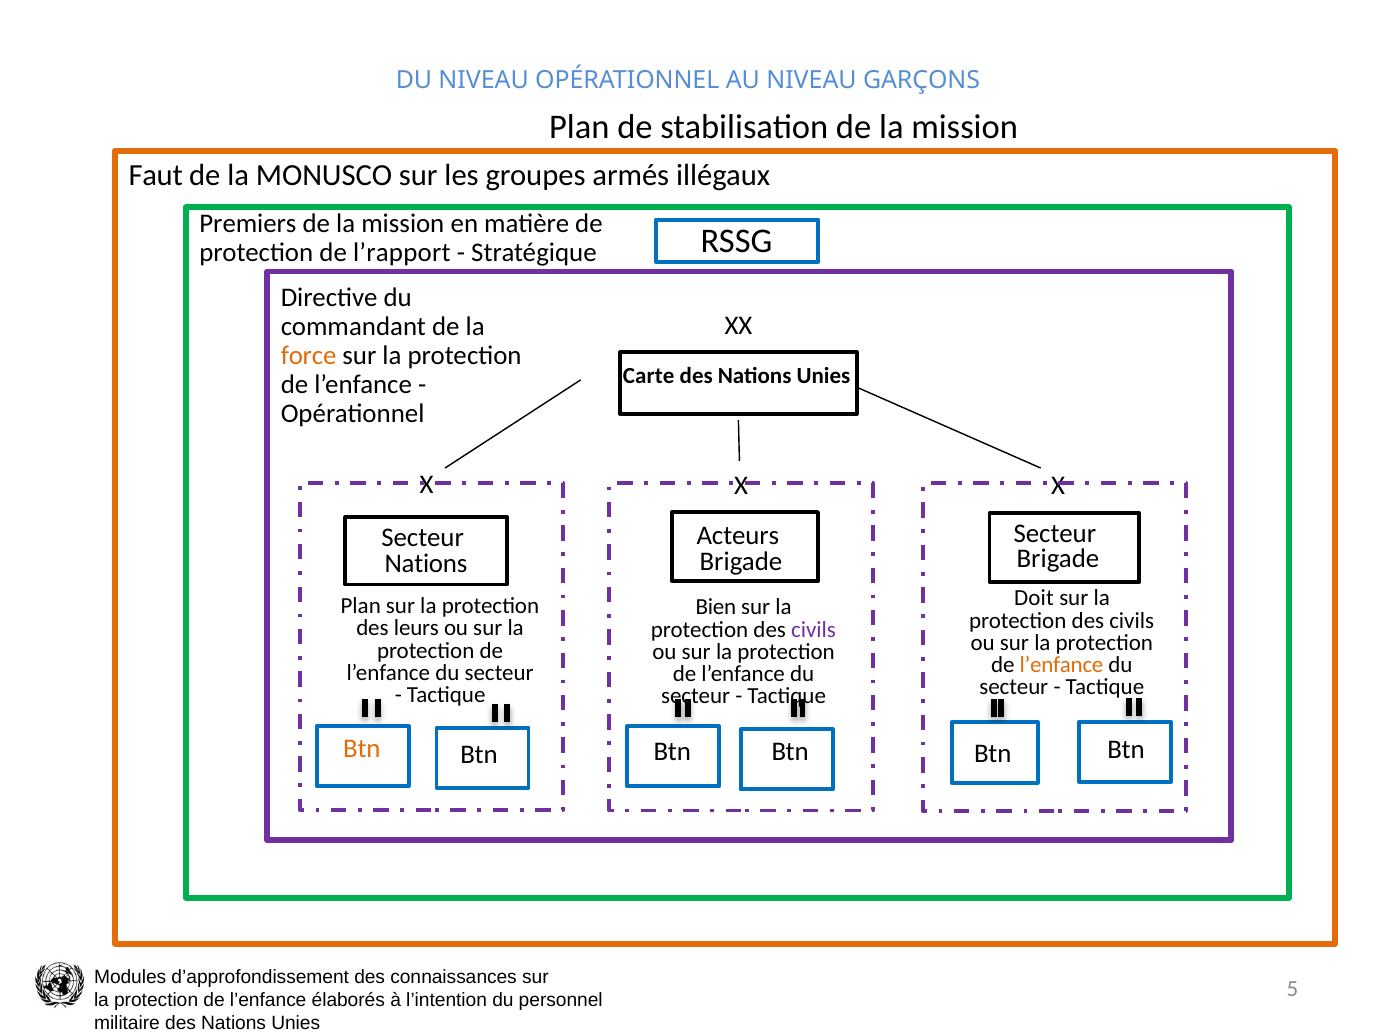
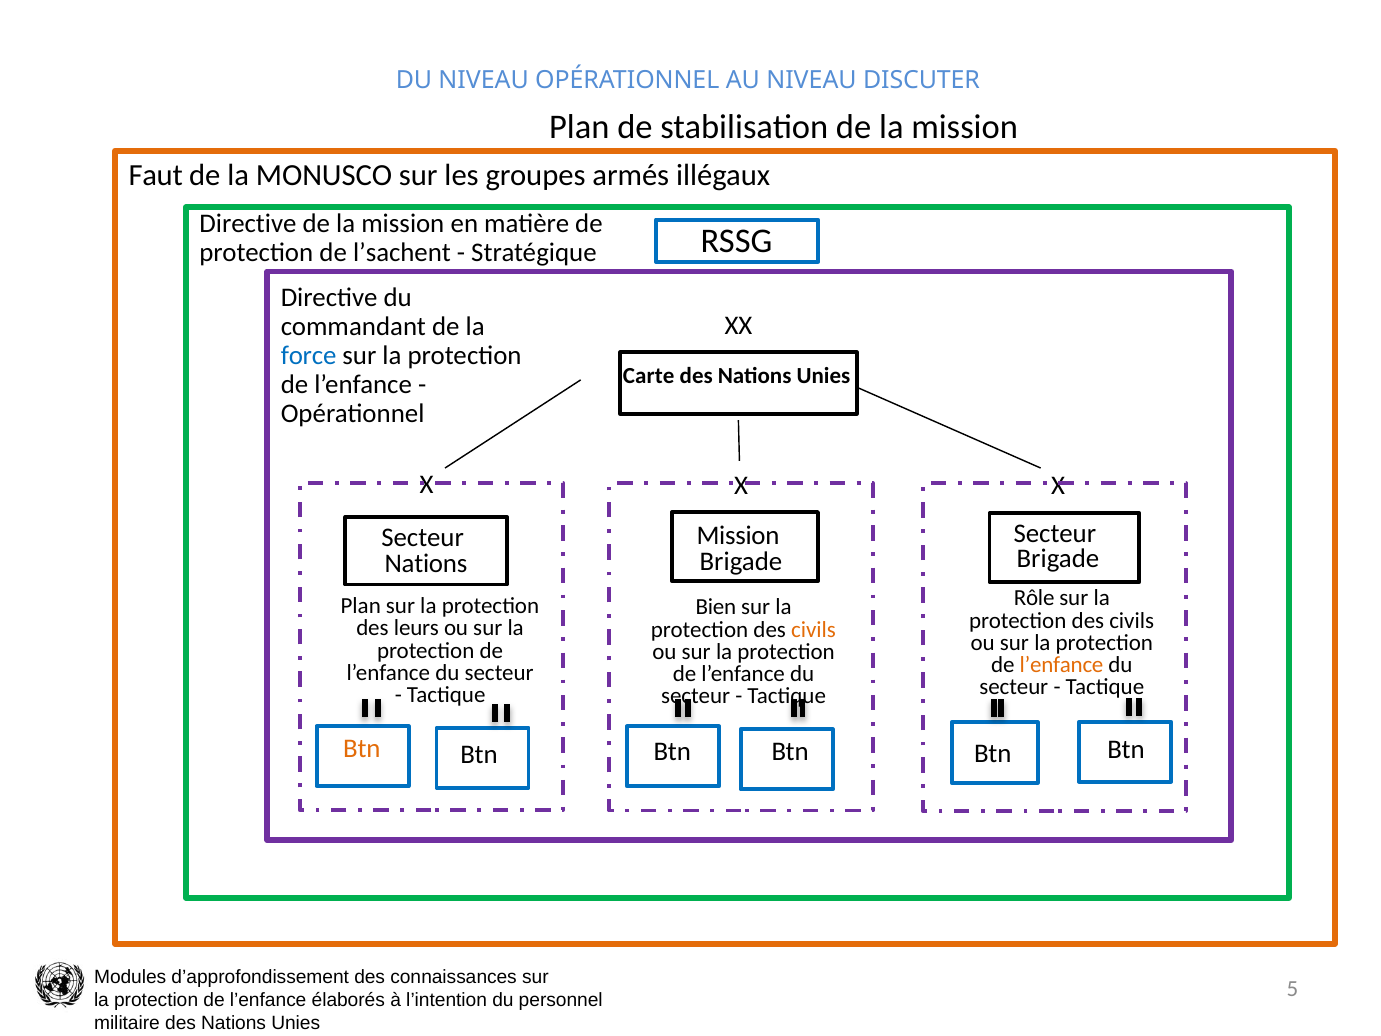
GARÇONS: GARÇONS -> DISCUTER (922, 80)
Premiers: Premiers -> Directive (248, 223)
l’rapport: l’rapport -> l’sachent (402, 252)
force colour: orange -> blue (309, 355)
Acteurs: Acteurs -> Mission (738, 535)
Doit: Doit -> Rôle (1034, 598)
civils colour: purple -> orange (813, 629)
